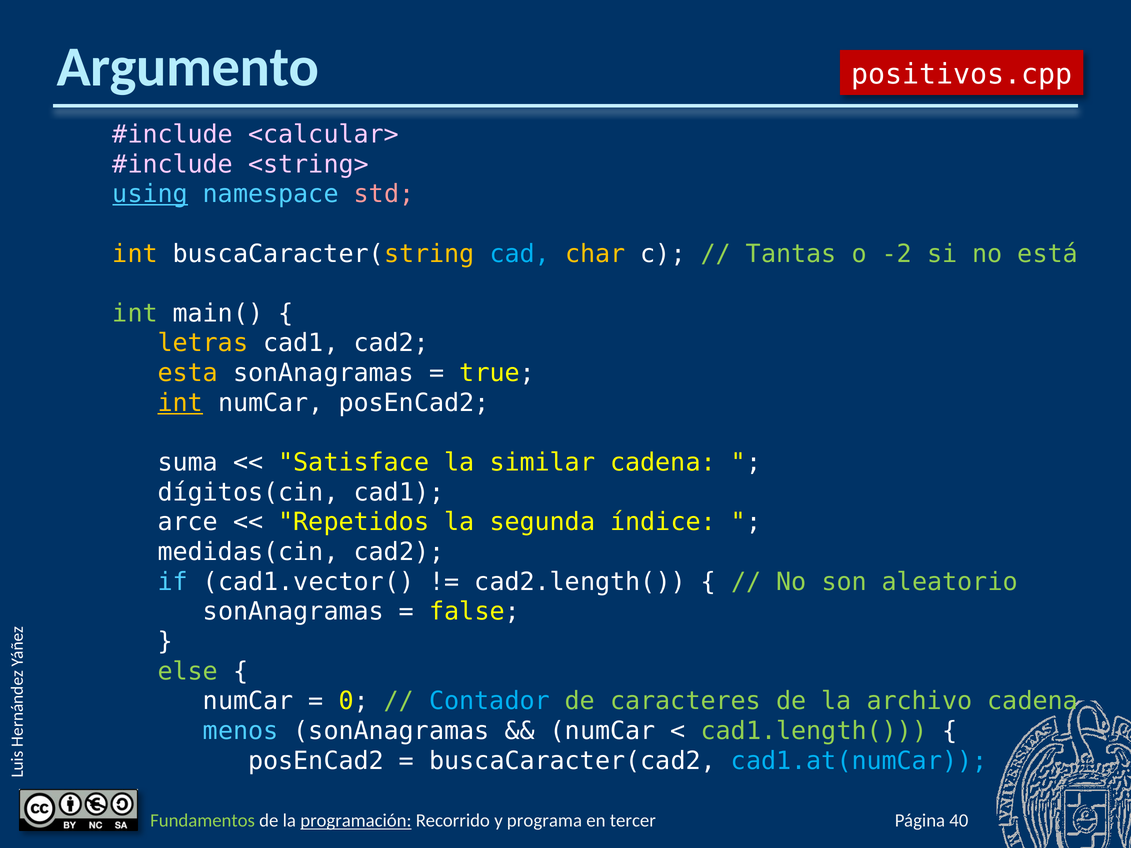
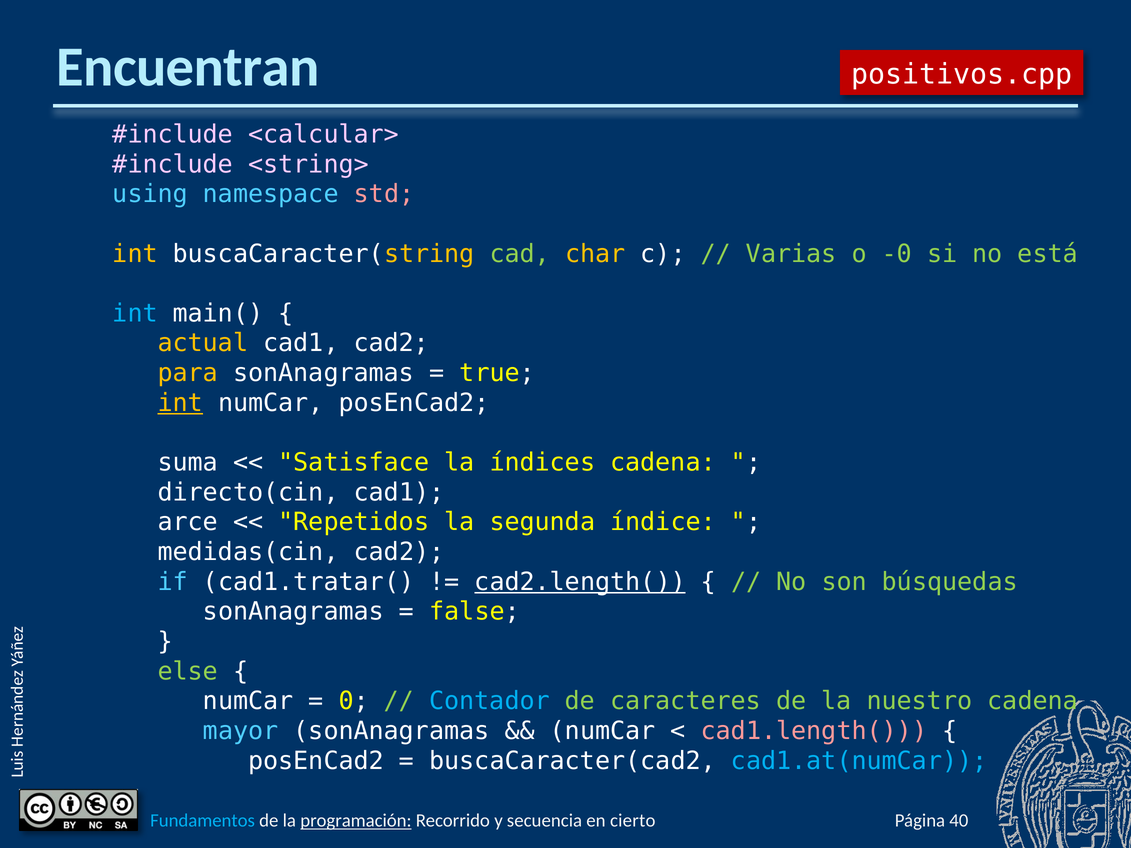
Argumento: Argumento -> Encuentran (188, 67)
using underline: present -> none (150, 194)
cad colour: light blue -> light green (520, 254)
Tantas: Tantas -> Varias (791, 254)
-2: -2 -> -0 (897, 254)
int colour: light green -> light blue (135, 313)
letras: letras -> actual (203, 343)
esta: esta -> para (188, 373)
similar: similar -> índices (542, 463)
dígitos(cin: dígitos(cin -> directo(cin (248, 492)
cad1.vector(: cad1.vector( -> cad1.tratar( (309, 582)
cad2.length( underline: none -> present (580, 582)
aleatorio: aleatorio -> búsquedas (950, 582)
archivo: archivo -> nuestro (919, 701)
menos: menos -> mayor (241, 731)
cad1.length( colour: light green -> pink (814, 731)
Fundamentos colour: light green -> light blue (203, 821)
programa: programa -> secuencia (544, 821)
tercer: tercer -> cierto (633, 821)
